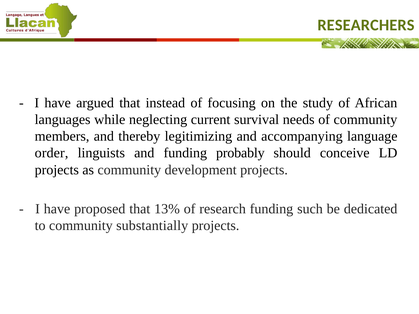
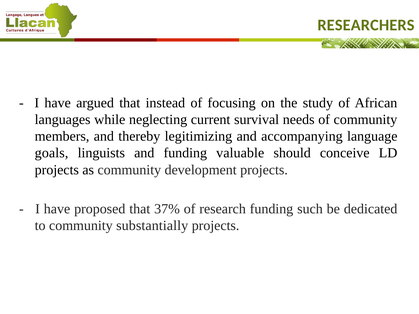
order: order -> goals (52, 153)
probably: probably -> valuable (240, 153)
13%: 13% -> 37% (167, 209)
